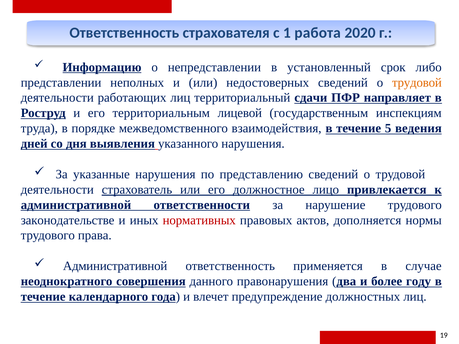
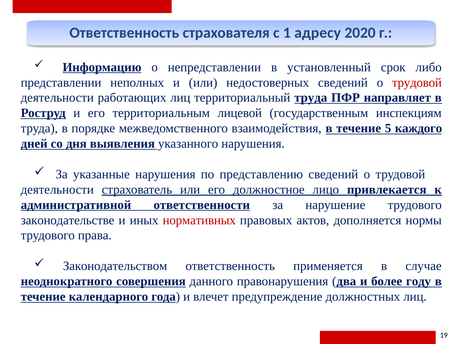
работа: работа -> адресу (318, 33)
трудовой colour: orange -> red (417, 83)
территориальный сдачи: сдачи -> труда (311, 98)
ведения: ведения -> каждого (419, 128)
Административной: Административной -> Законодательством (115, 266)
